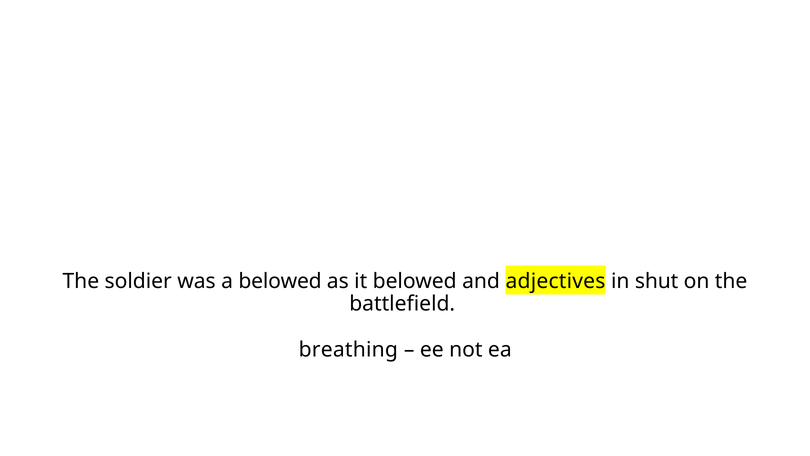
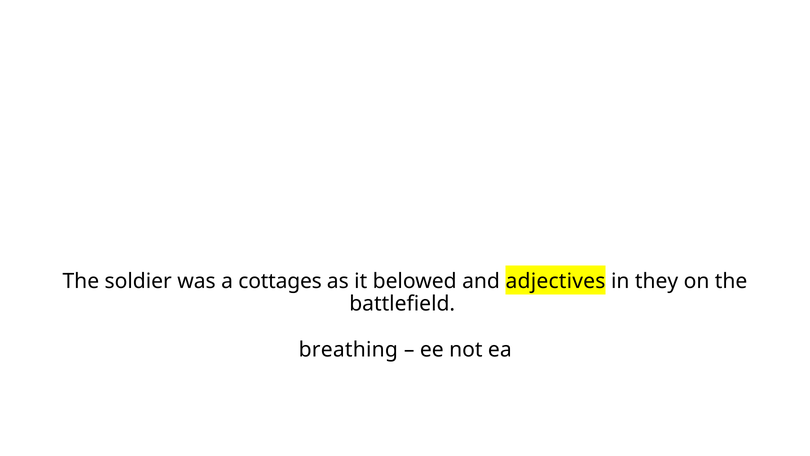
a belowed: belowed -> cottages (280, 281)
shut: shut -> they (657, 281)
